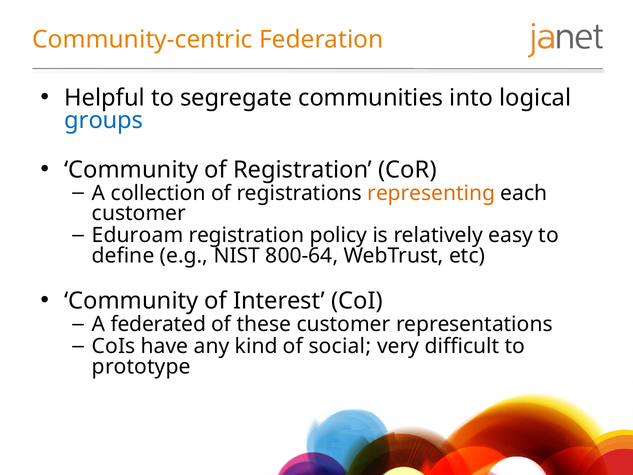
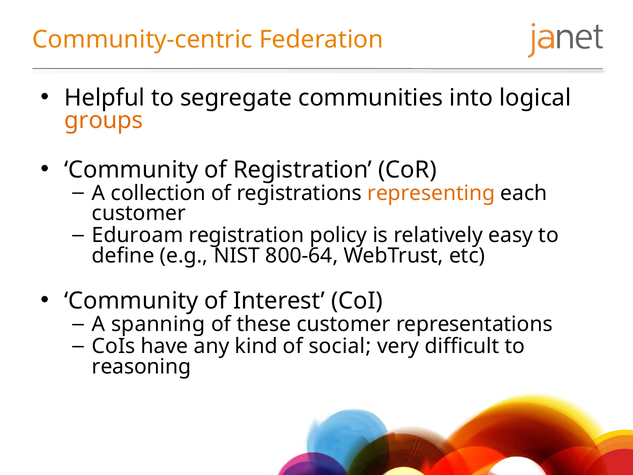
groups colour: blue -> orange (104, 121)
federated: federated -> spanning (158, 324)
prototype: prototype -> reasoning (142, 367)
